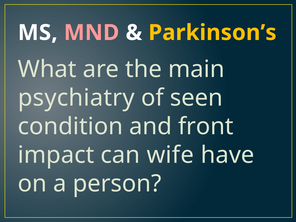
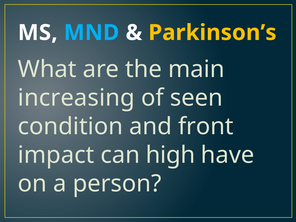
MND colour: pink -> light blue (92, 33)
psychiatry: psychiatry -> increasing (76, 98)
wife: wife -> high (170, 155)
